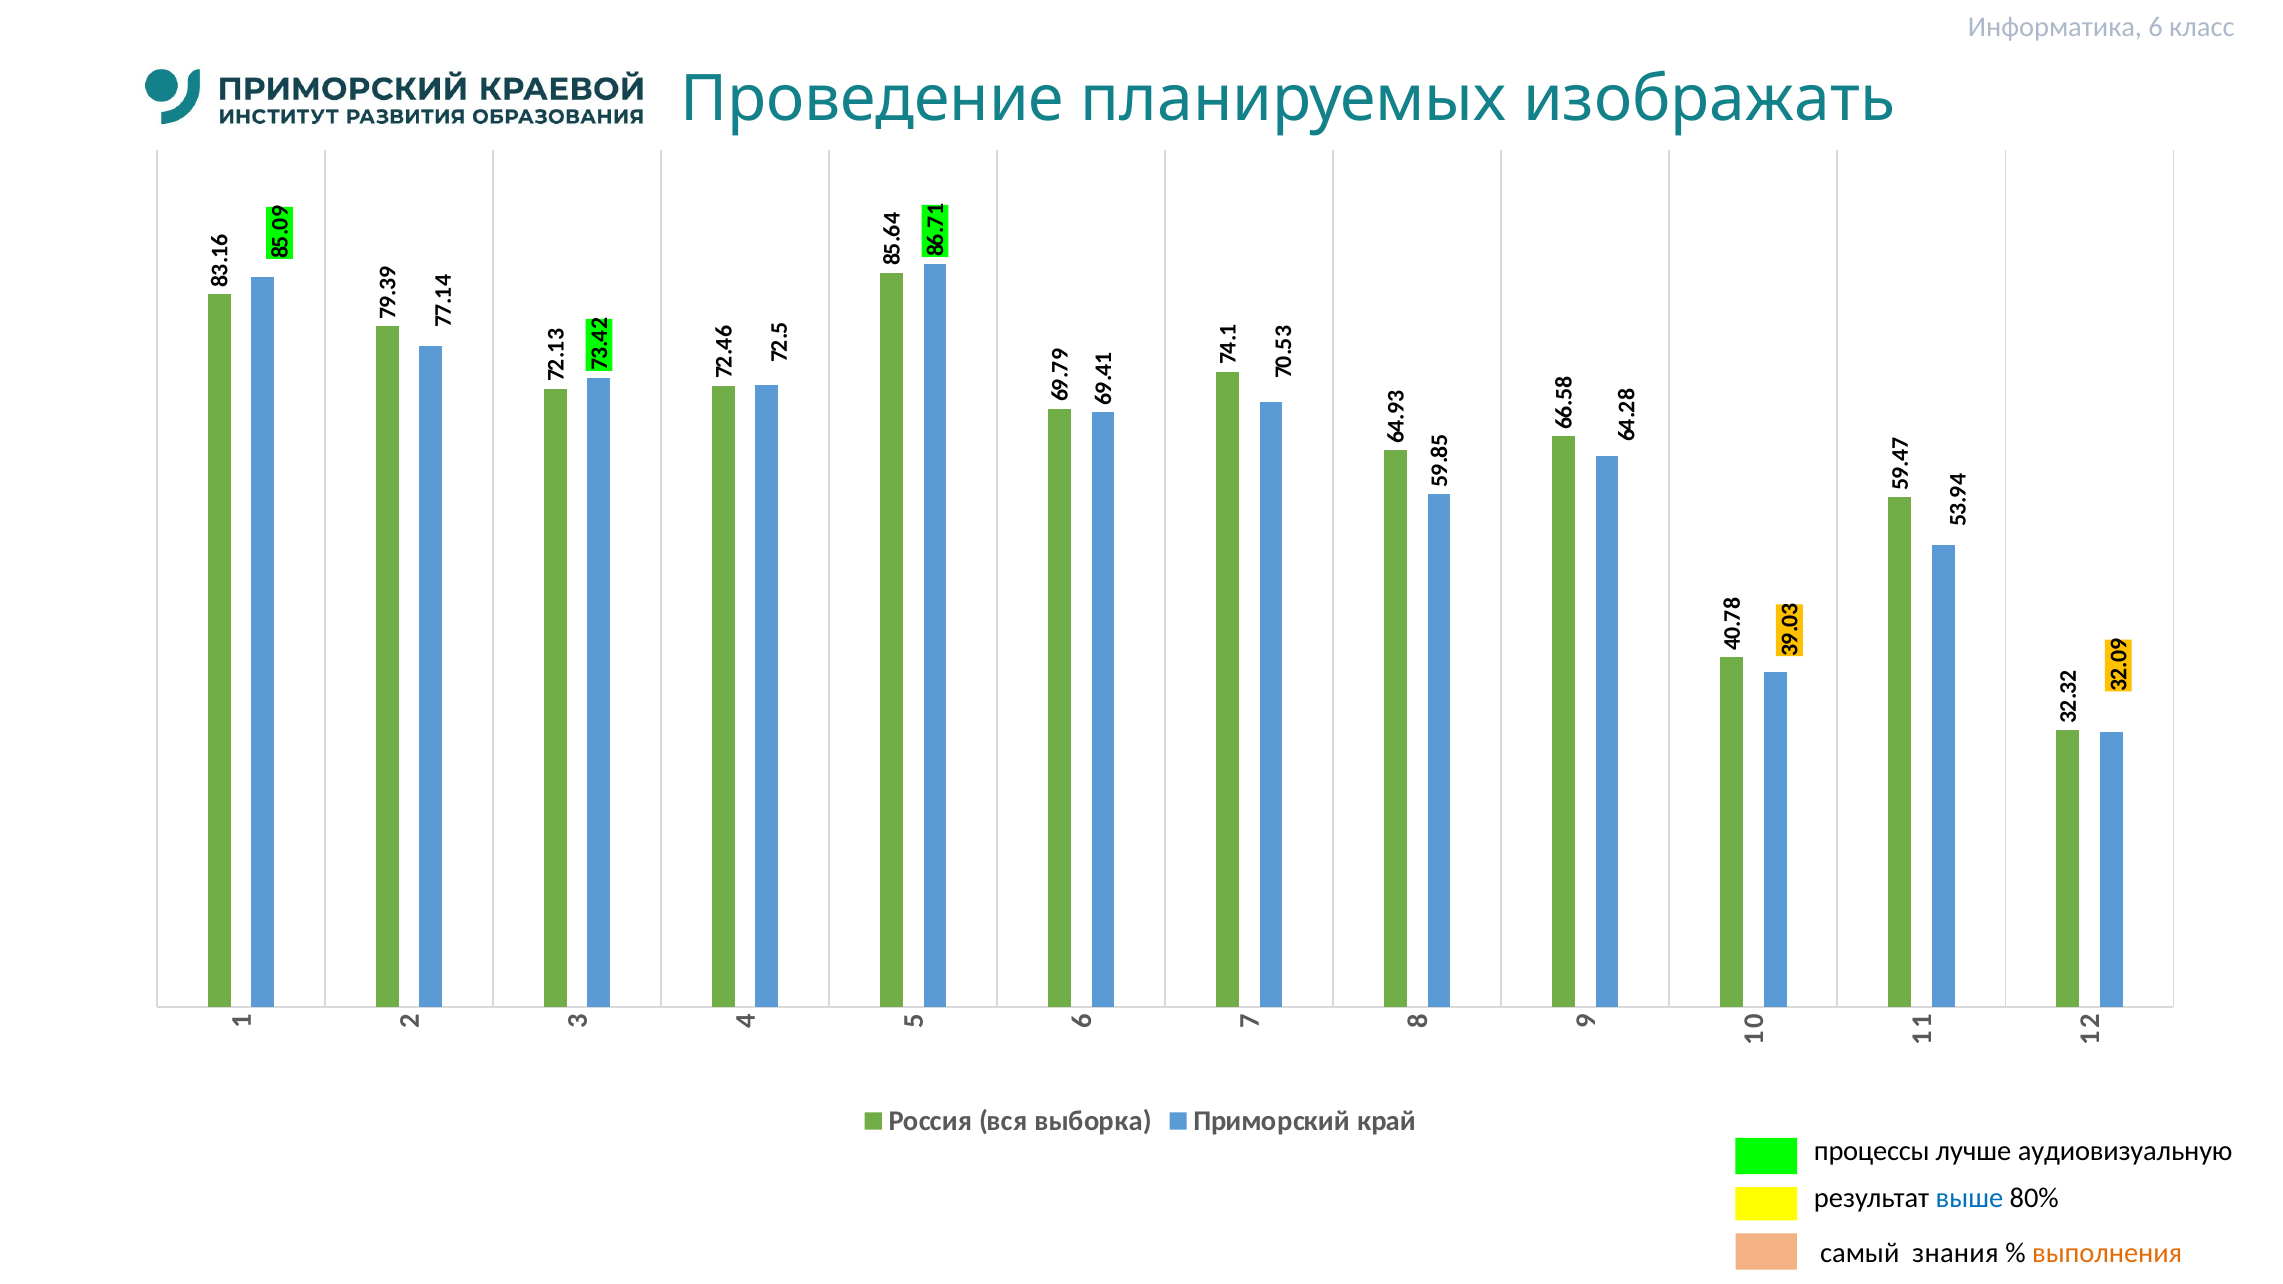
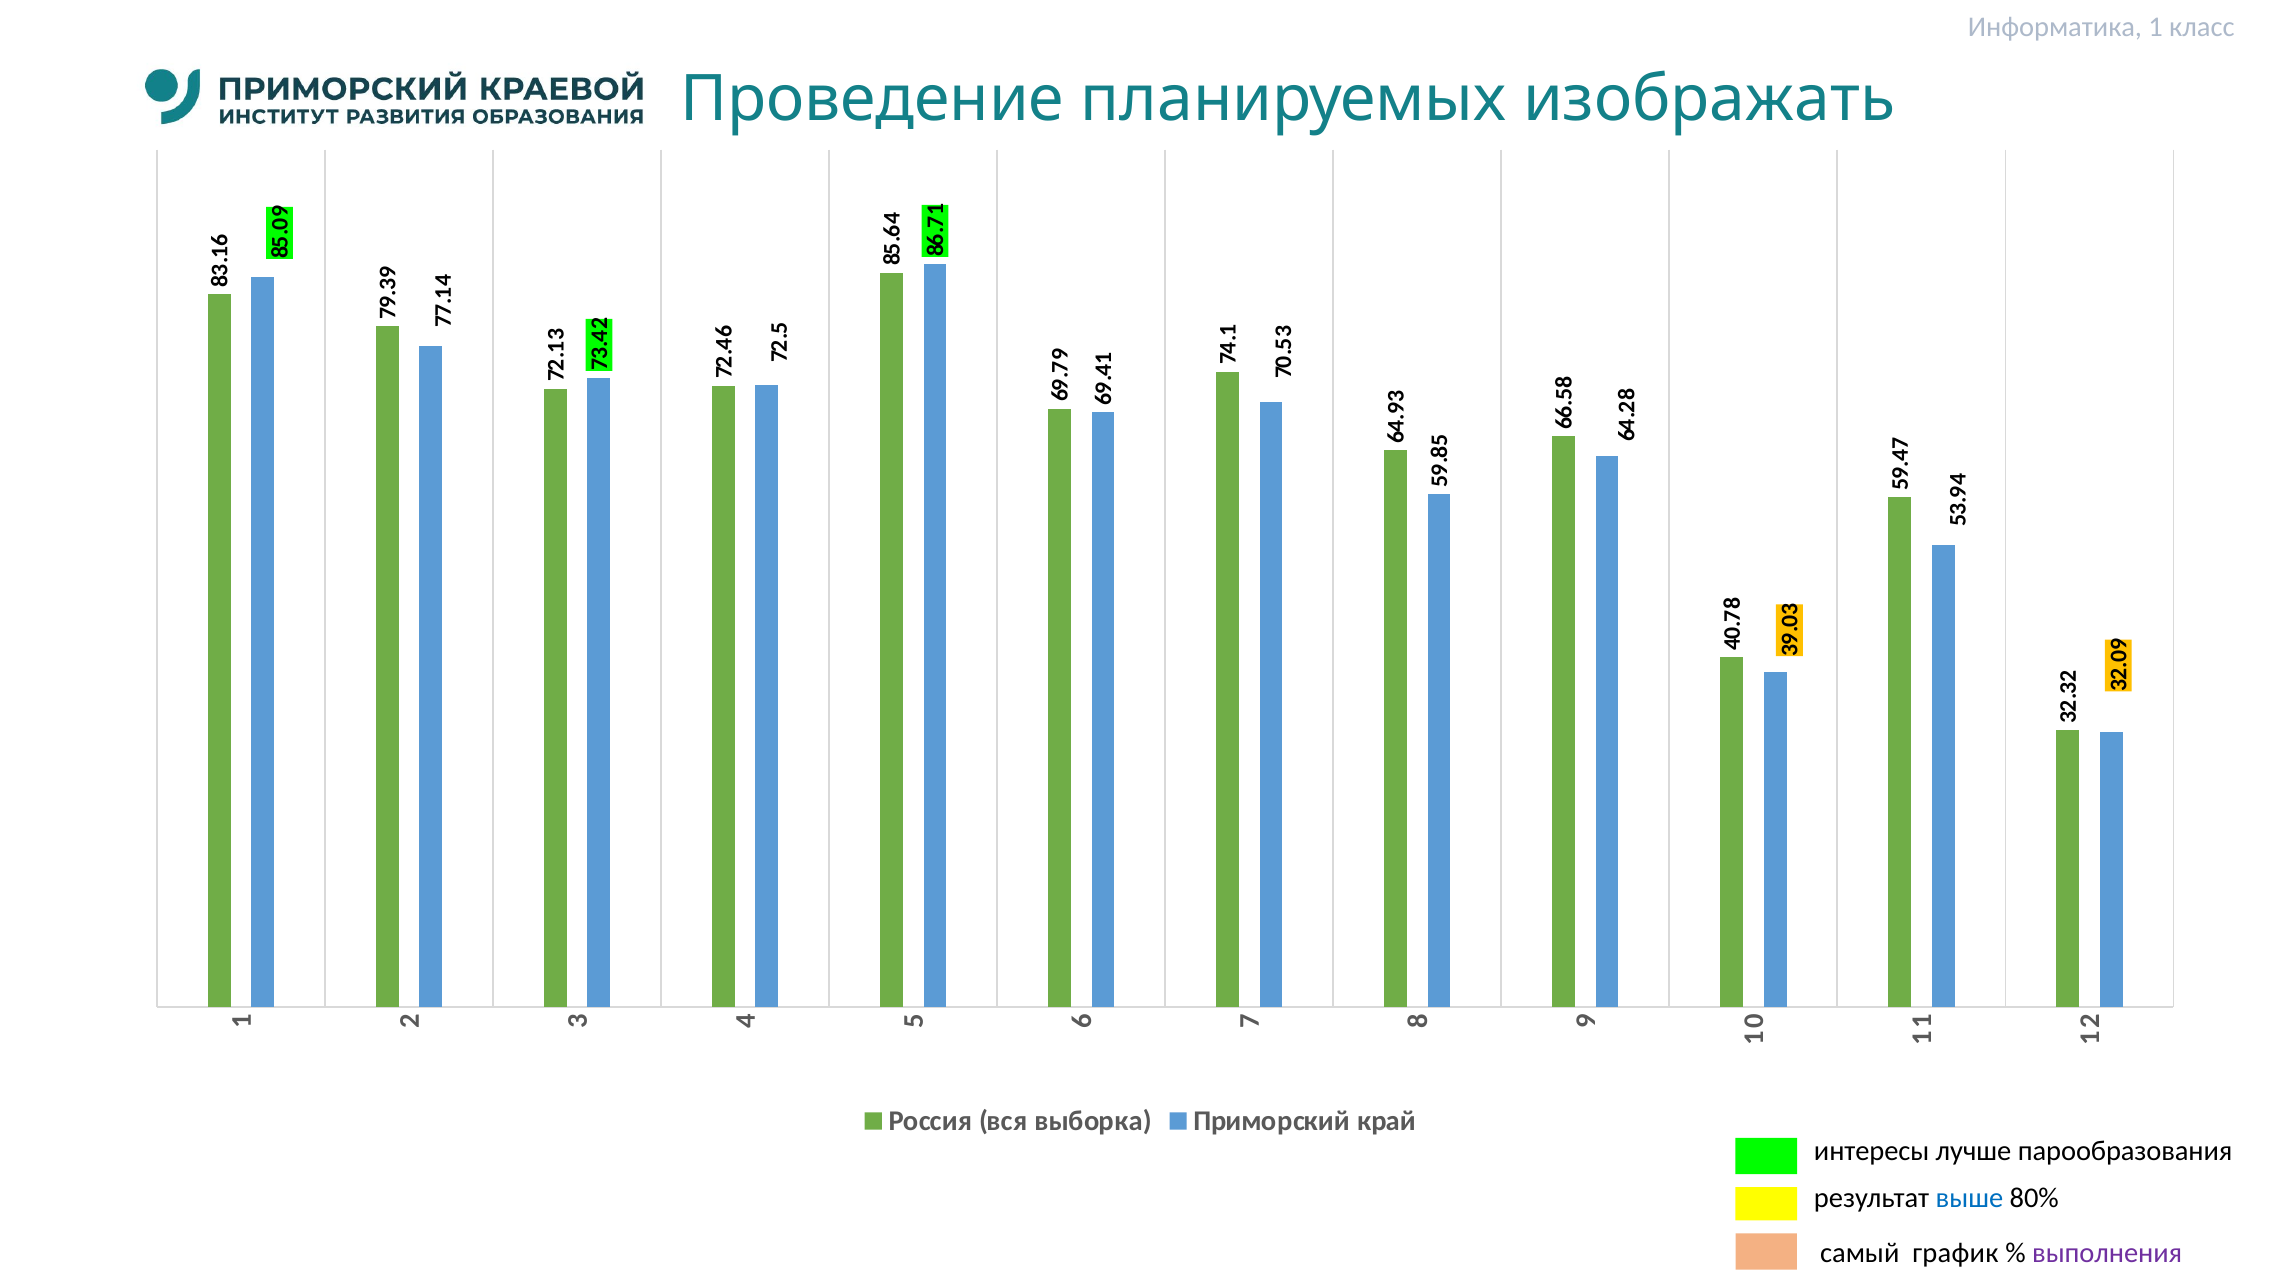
Информатика 6: 6 -> 1 (2155, 27)
процессы: процессы -> интересы (1872, 1151)
аудиовизуальную: аудиовизуальную -> парообразования (2125, 1151)
знания: знания -> график (1955, 1253)
выполнения colour: orange -> purple (2107, 1253)
